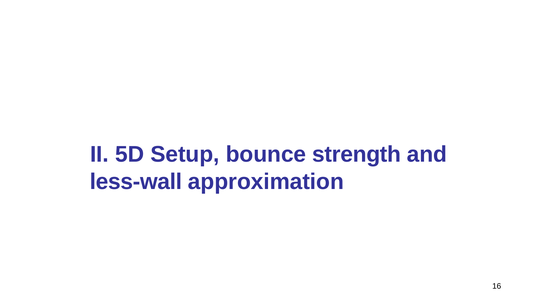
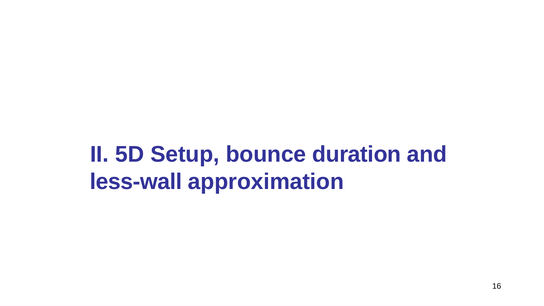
strength: strength -> duration (357, 154)
